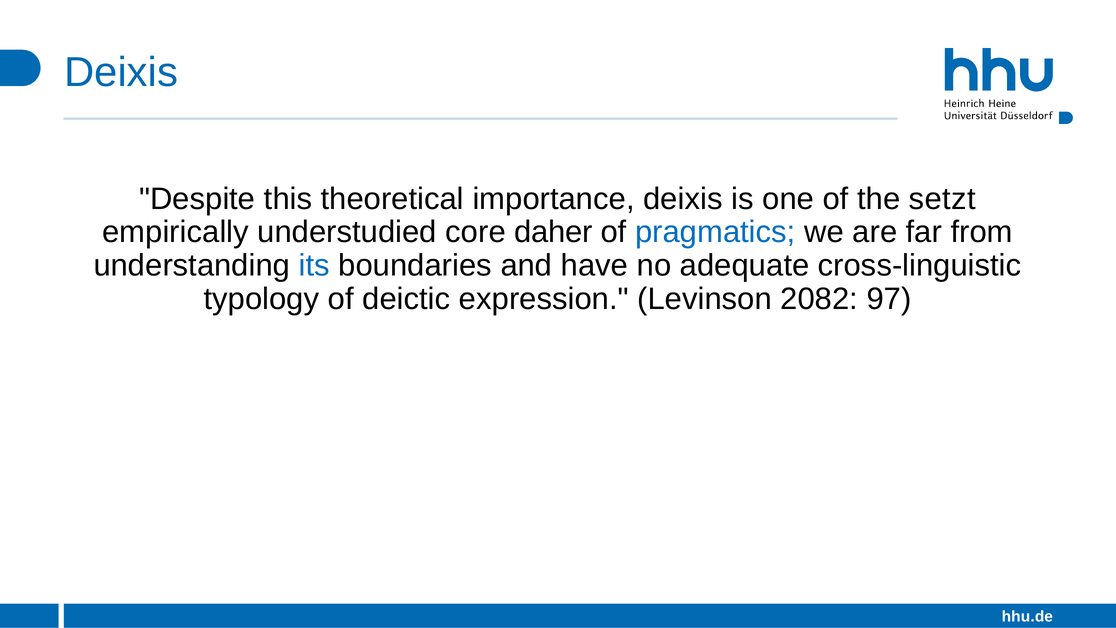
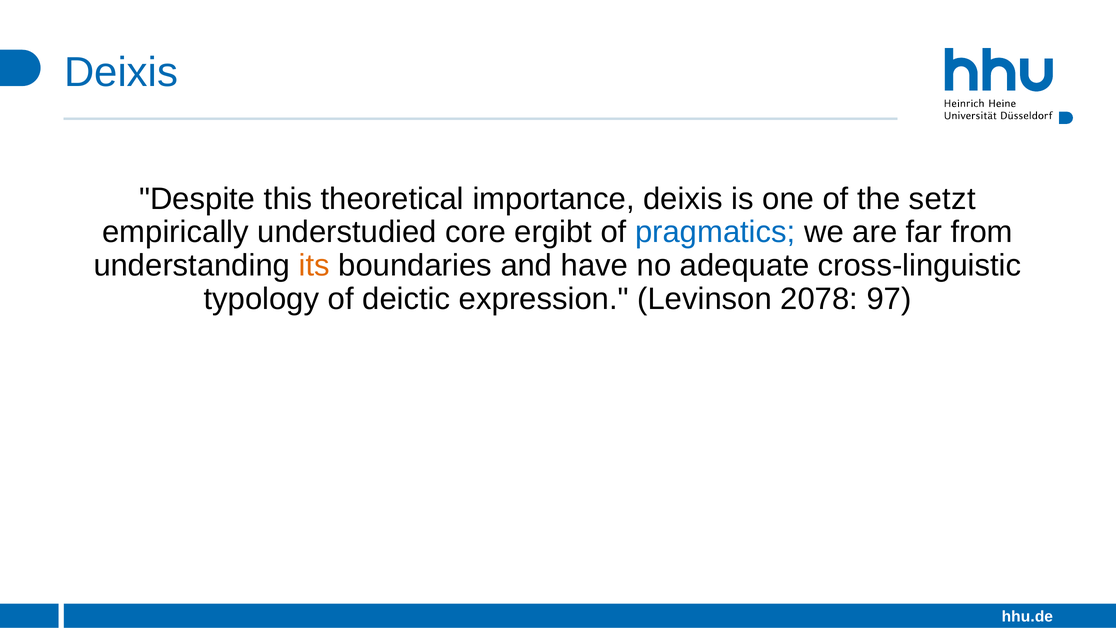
daher: daher -> ergibt (553, 232)
its colour: blue -> orange (314, 266)
2082: 2082 -> 2078 (819, 299)
